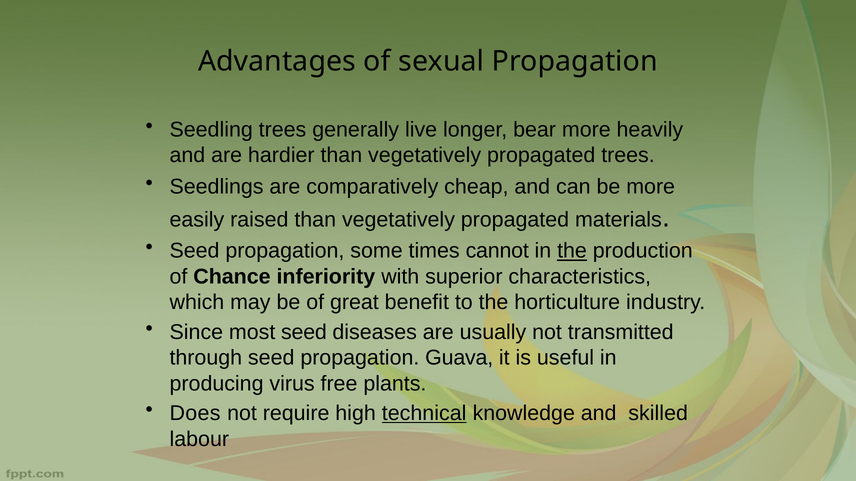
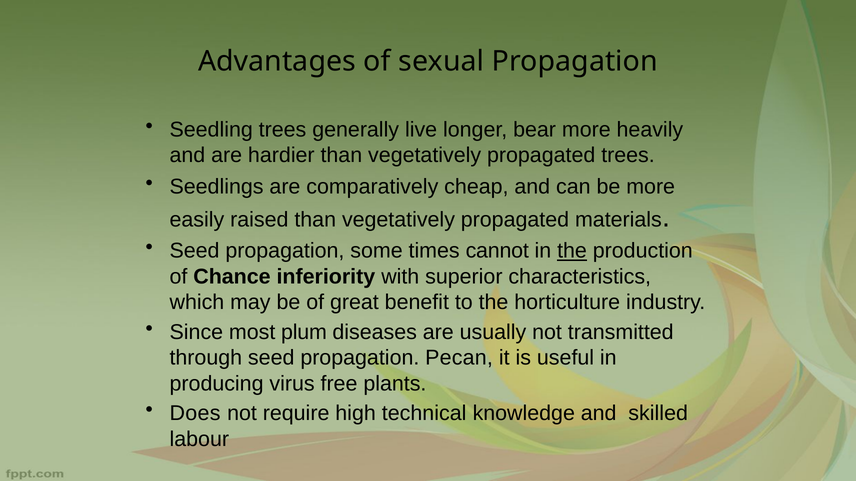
most seed: seed -> plum (304, 332)
Guava: Guava -> Pecan (459, 358)
technical underline: present -> none (424, 414)
